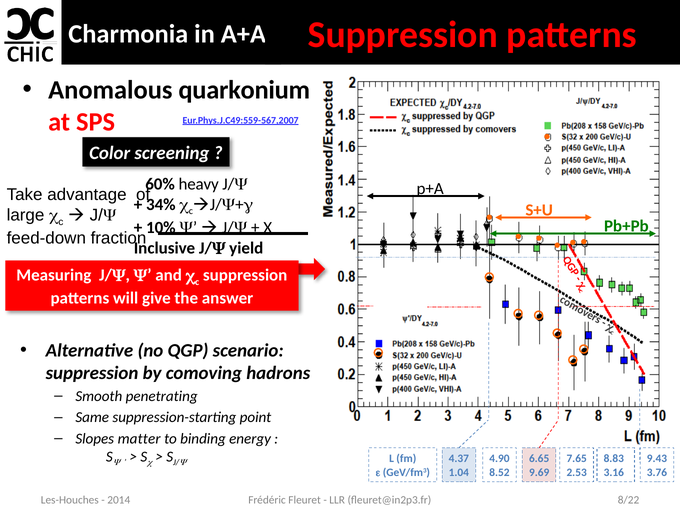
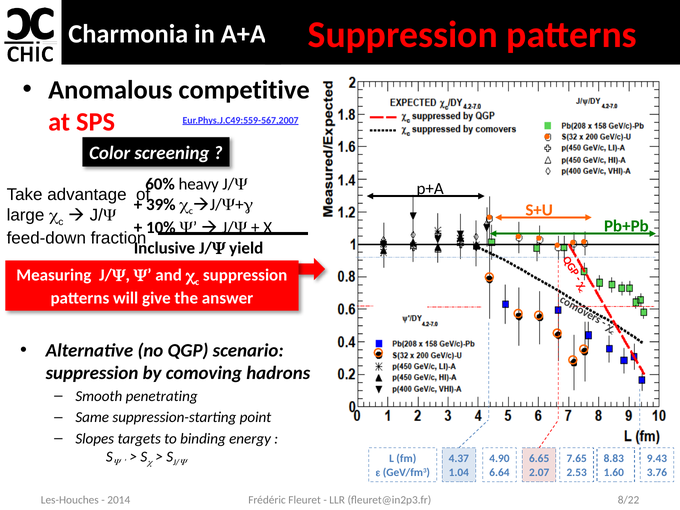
quarkonium: quarkonium -> competitive (244, 90)
34%: 34% -> 39% (161, 204)
matter: matter -> targets (139, 439)
8.52: 8.52 -> 6.64 (499, 472)
9.69: 9.69 -> 2.07 (539, 472)
3.16: 3.16 -> 1.60 (614, 472)
